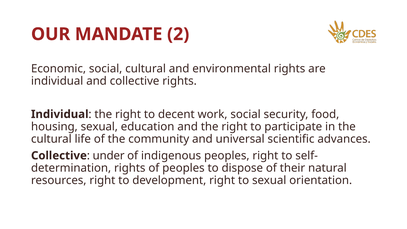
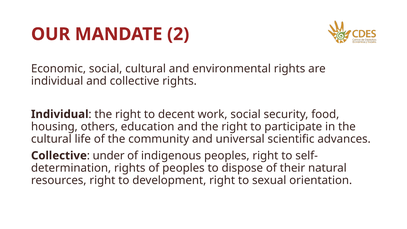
housing sexual: sexual -> others (99, 127)
